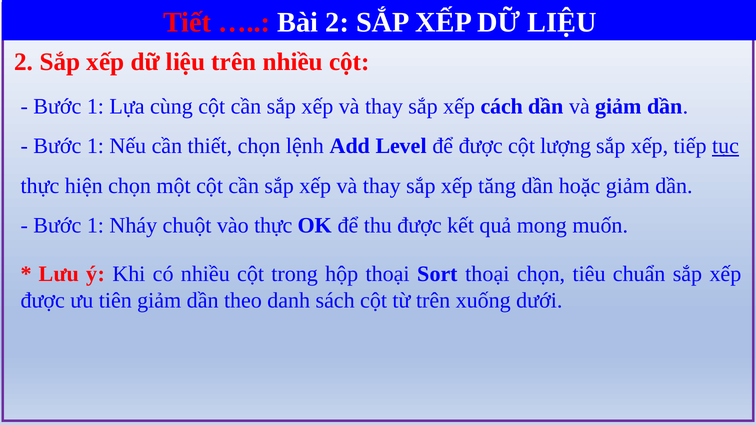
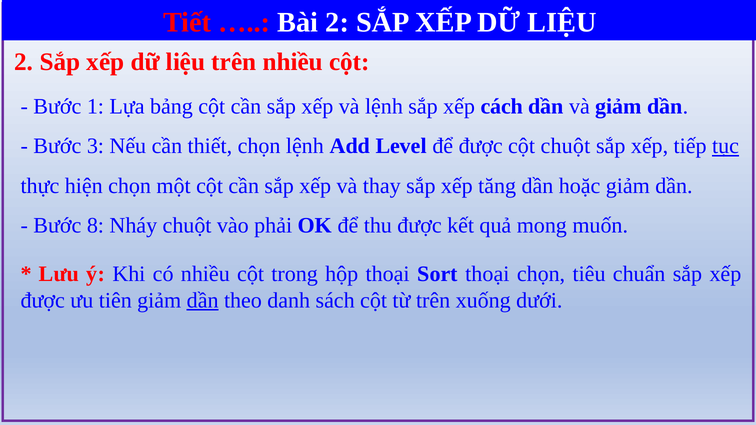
cùng: cùng -> bảng (172, 107)
thay: thay -> lệnh (384, 107)
1: 1 -> 3 (95, 146)
cột lượng: lượng -> chuột (565, 146)
1: 1 -> 8 (95, 226)
vào thực: thực -> phải (273, 226)
dần underline: none -> present (203, 301)
